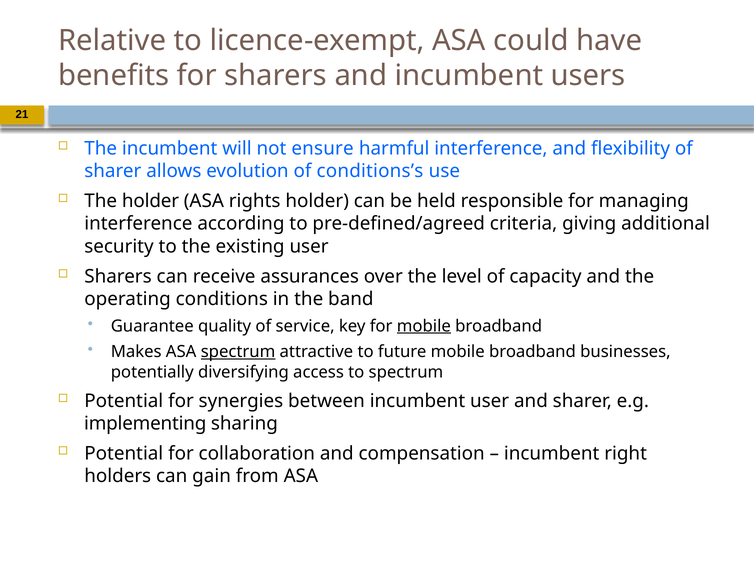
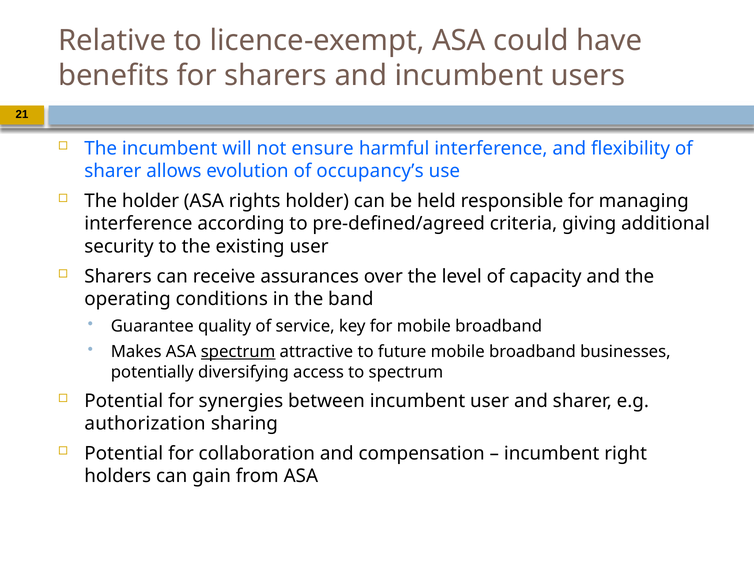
conditions’s: conditions’s -> occupancy’s (370, 171)
mobile underline: present -> none (424, 326)
implementing: implementing -> authorization (145, 423)
